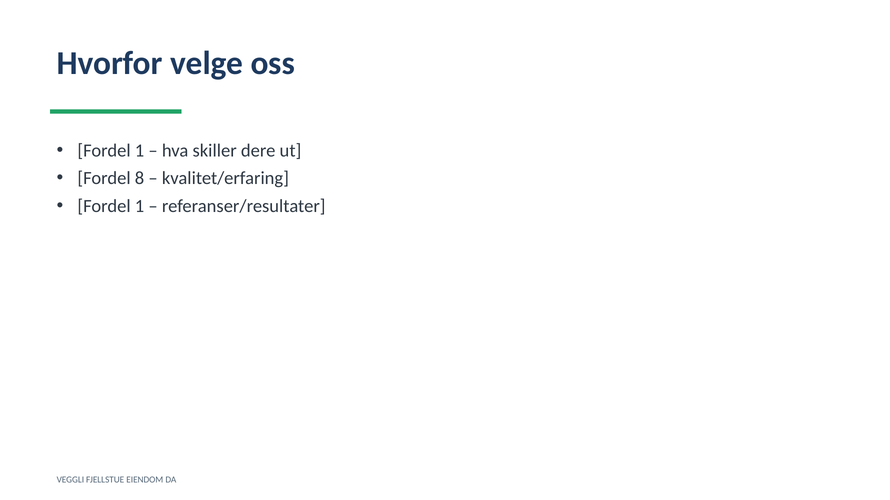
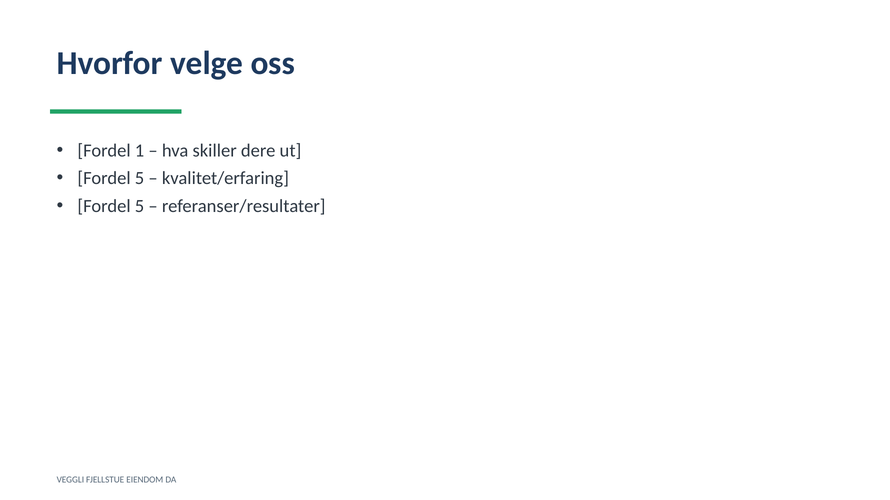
8: 8 -> 5 (140, 179)
1: 1 -> 5 (140, 206)
